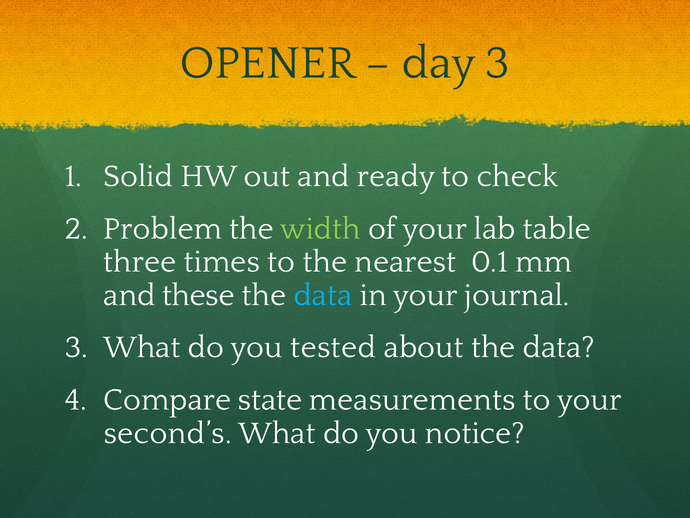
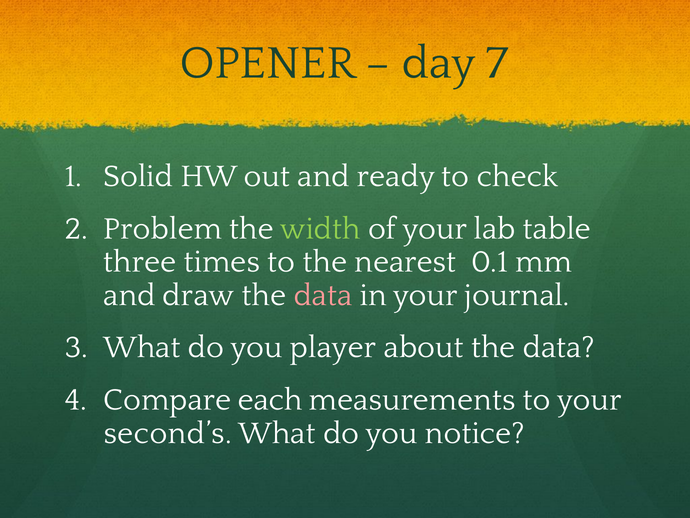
day 3: 3 -> 7 (497, 63)
these: these -> draw (198, 295)
data colour: light blue -> pink (323, 295)
tested: tested -> player (333, 347)
state: state -> each (270, 399)
